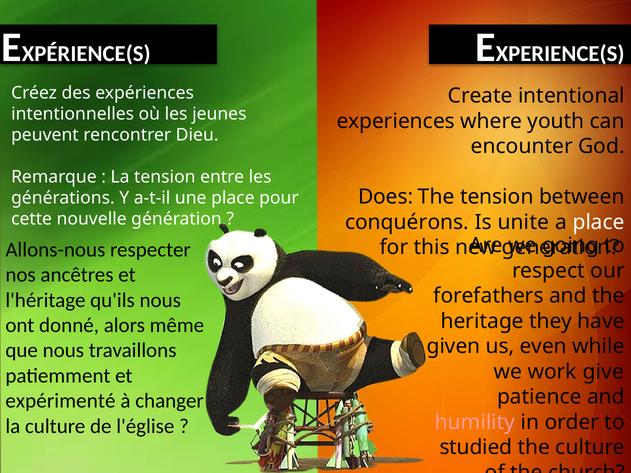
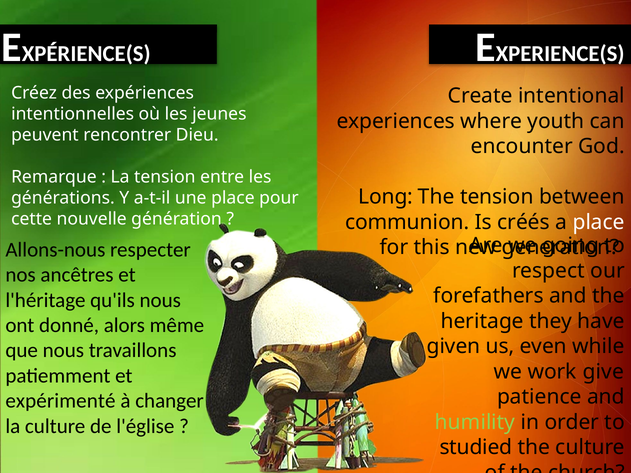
Does: Does -> Long (386, 197)
conquérons: conquérons -> communion (407, 222)
unite: unite -> créés (524, 222)
humility colour: pink -> light green (475, 422)
